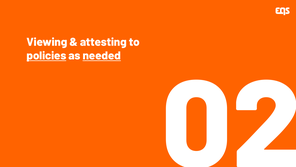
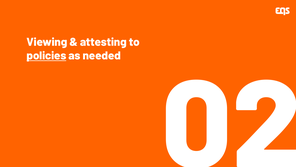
needed underline: present -> none (102, 56)
